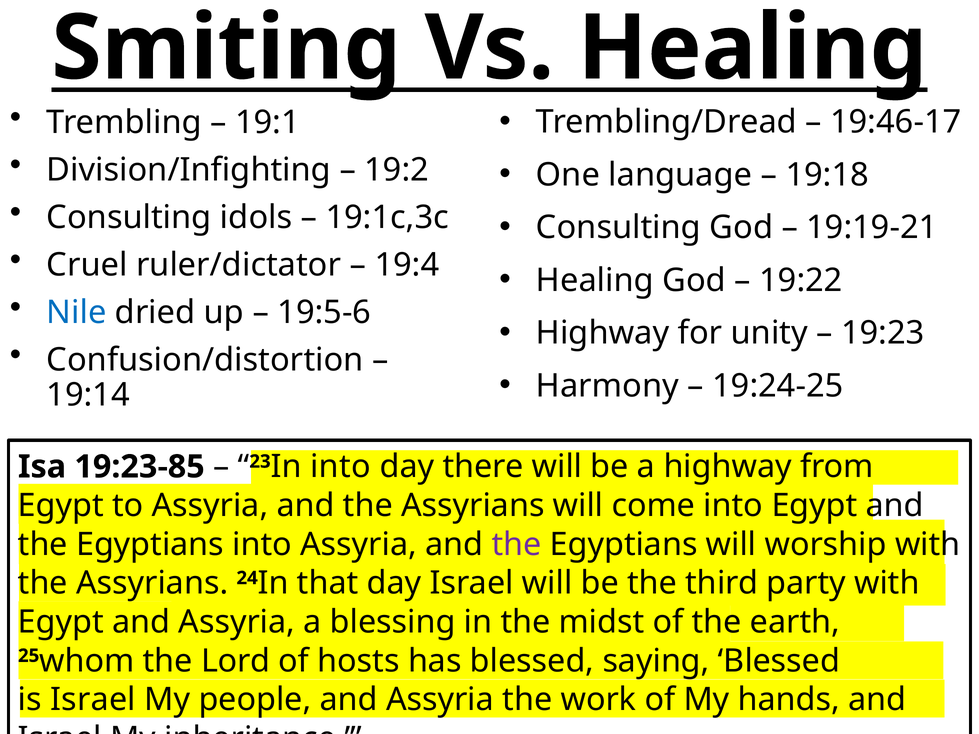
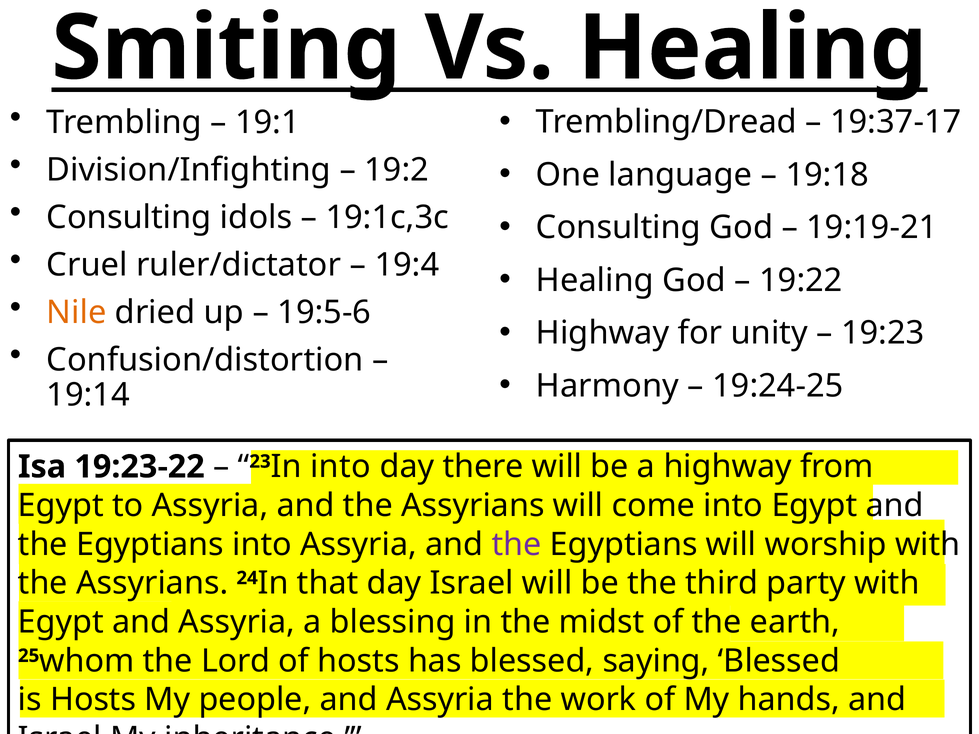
19:46-17: 19:46-17 -> 19:37-17 (896, 122)
Nile colour: blue -> orange (76, 312)
19:23-85: 19:23-85 -> 19:23-22 (140, 467)
is Israel: Israel -> Hosts (93, 700)
